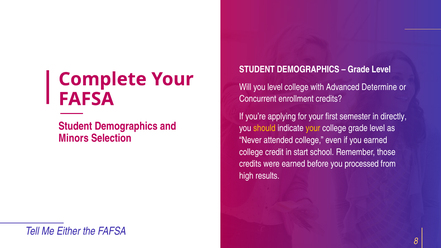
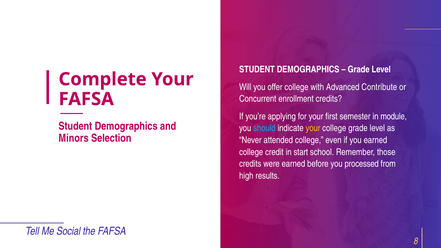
you level: level -> offer (275, 87)
Determine: Determine -> Contribute (379, 87)
directly: directly -> module (394, 116)
should colour: yellow -> light blue (264, 128)
Either: Either -> Social (69, 231)
